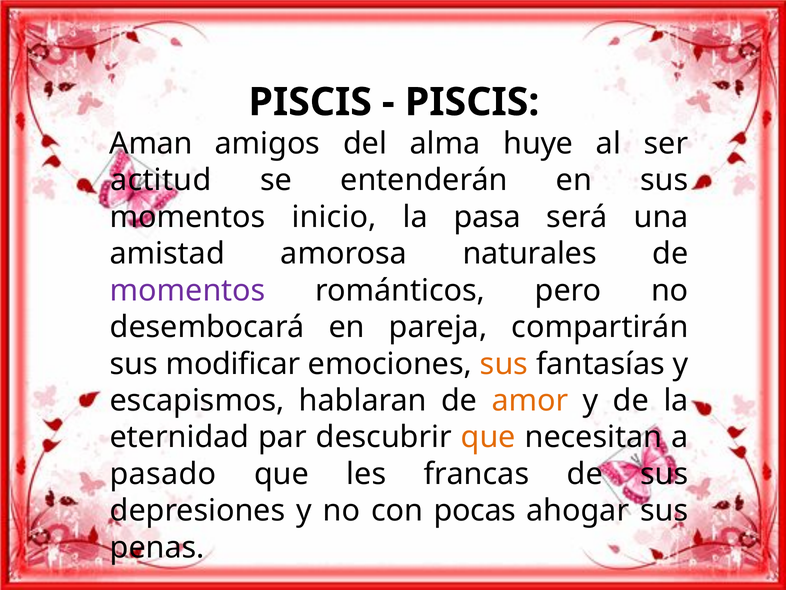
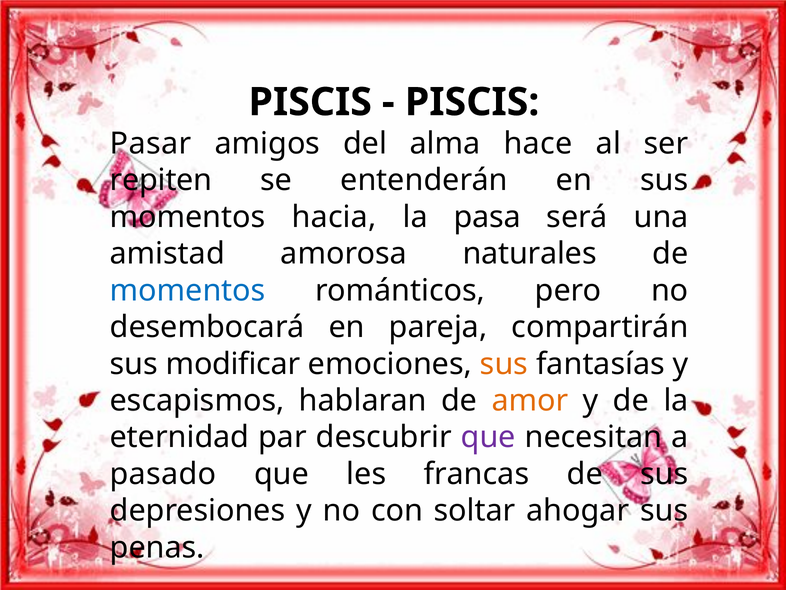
Aman: Aman -> Pasar (151, 143)
huye: huye -> hace (538, 143)
actitud: actitud -> repiten (161, 180)
inicio: inicio -> hacia (334, 217)
momentos colour: purple -> blue (188, 290)
que colour: orange -> purple (488, 437)
pocas: pocas -> soltar (475, 510)
